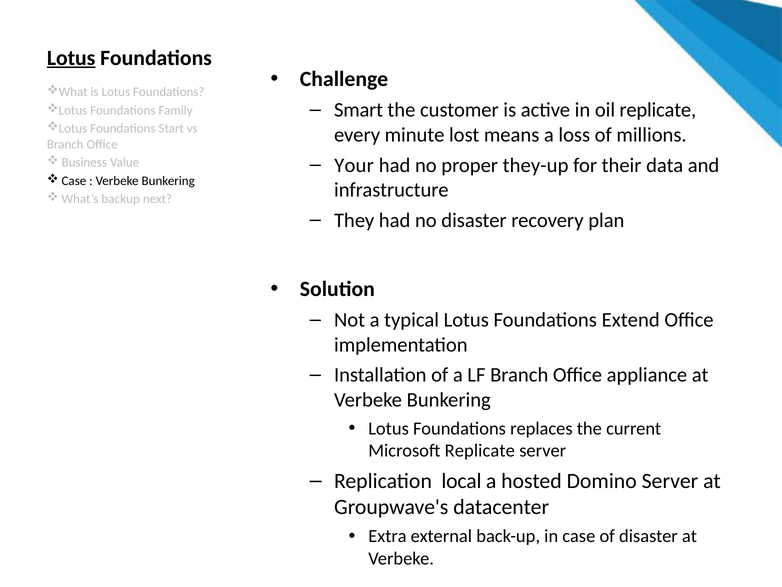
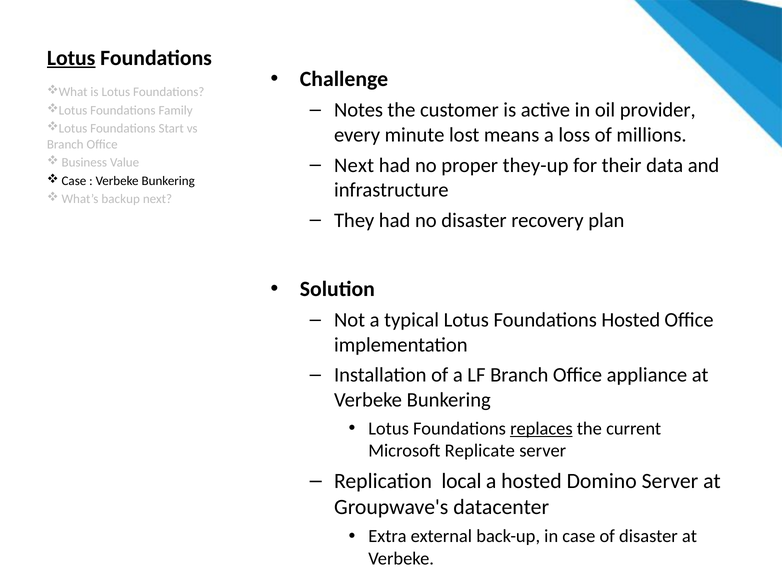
Smart: Smart -> Notes (359, 110)
oil replicate: replicate -> provider (658, 110)
Your: Your -> Next (354, 165)
Foundations Extend: Extend -> Hosted (631, 320)
replaces underline: none -> present (541, 428)
